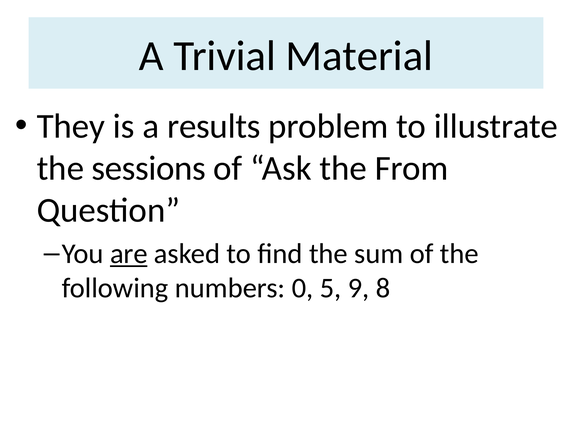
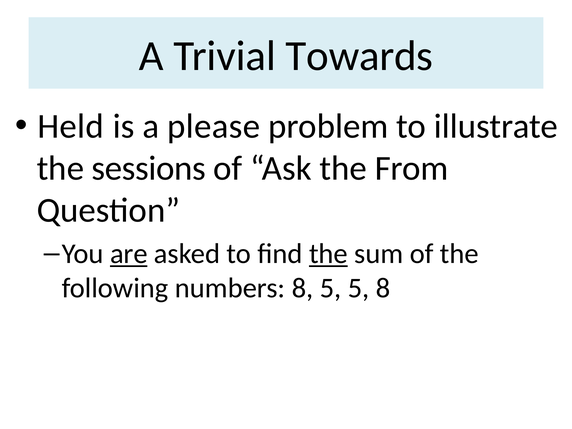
Material: Material -> Towards (359, 56)
They: They -> Held (71, 126)
results: results -> please (214, 126)
the underline: none -> present (328, 254)
numbers 0: 0 -> 8 (302, 288)
5 9: 9 -> 5 (359, 288)
